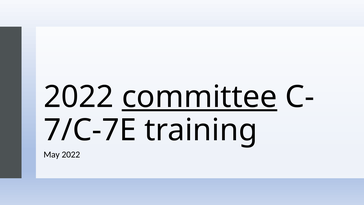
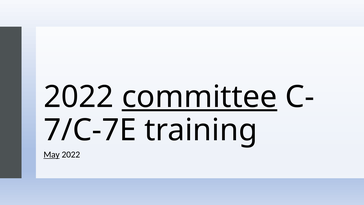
May underline: none -> present (52, 154)
